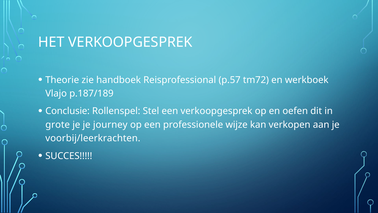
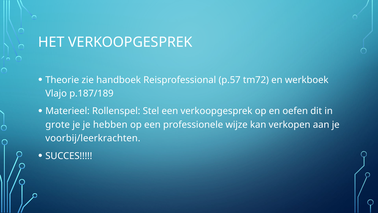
Conclusie: Conclusie -> Materieel (67, 111)
journey: journey -> hebben (110, 125)
